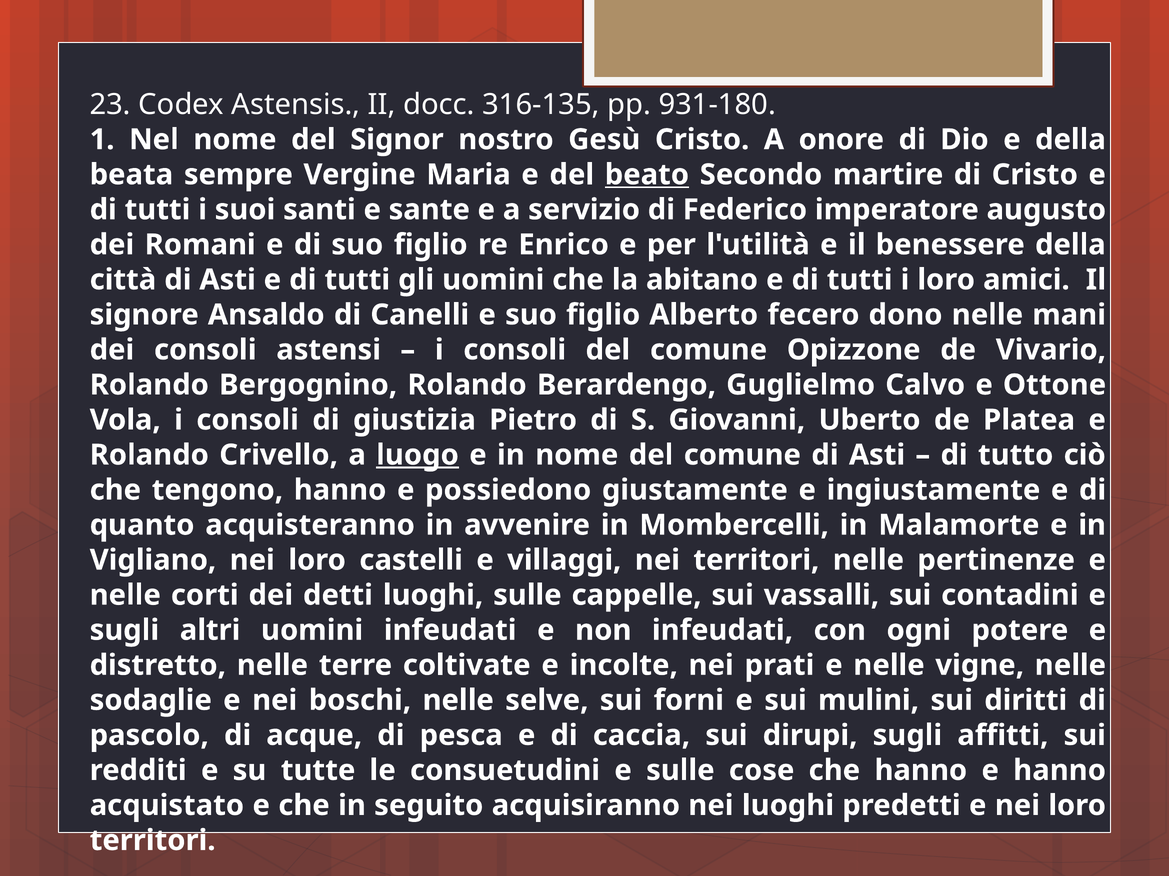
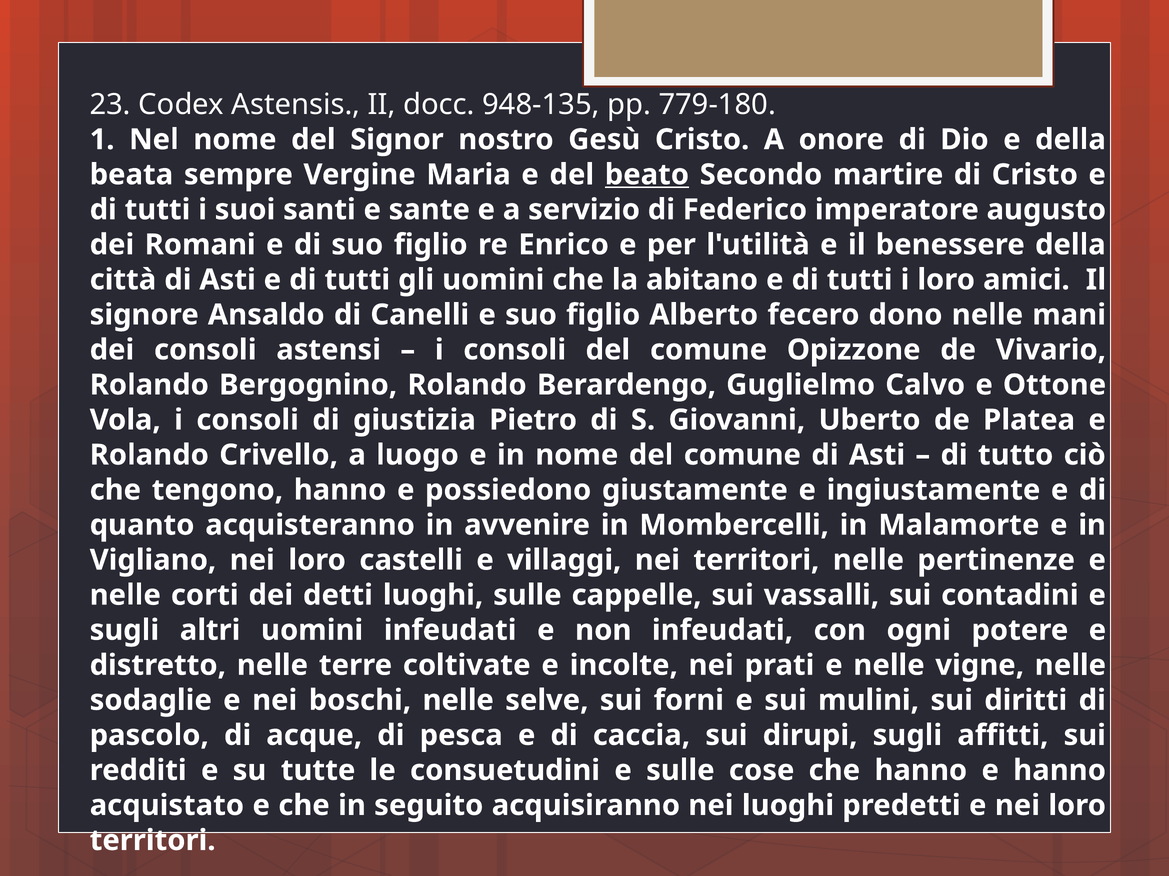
316-135: 316-135 -> 948-135 (541, 105)
931-180: 931-180 -> 779-180 (717, 105)
luogo underline: present -> none (417, 455)
